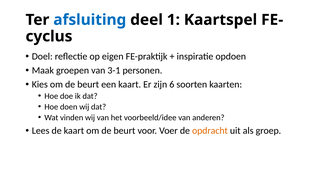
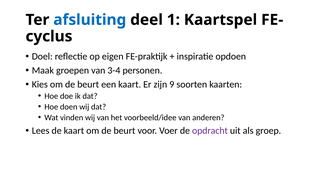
3-1: 3-1 -> 3-4 (114, 71)
6: 6 -> 9 (172, 85)
opdracht colour: orange -> purple (210, 131)
